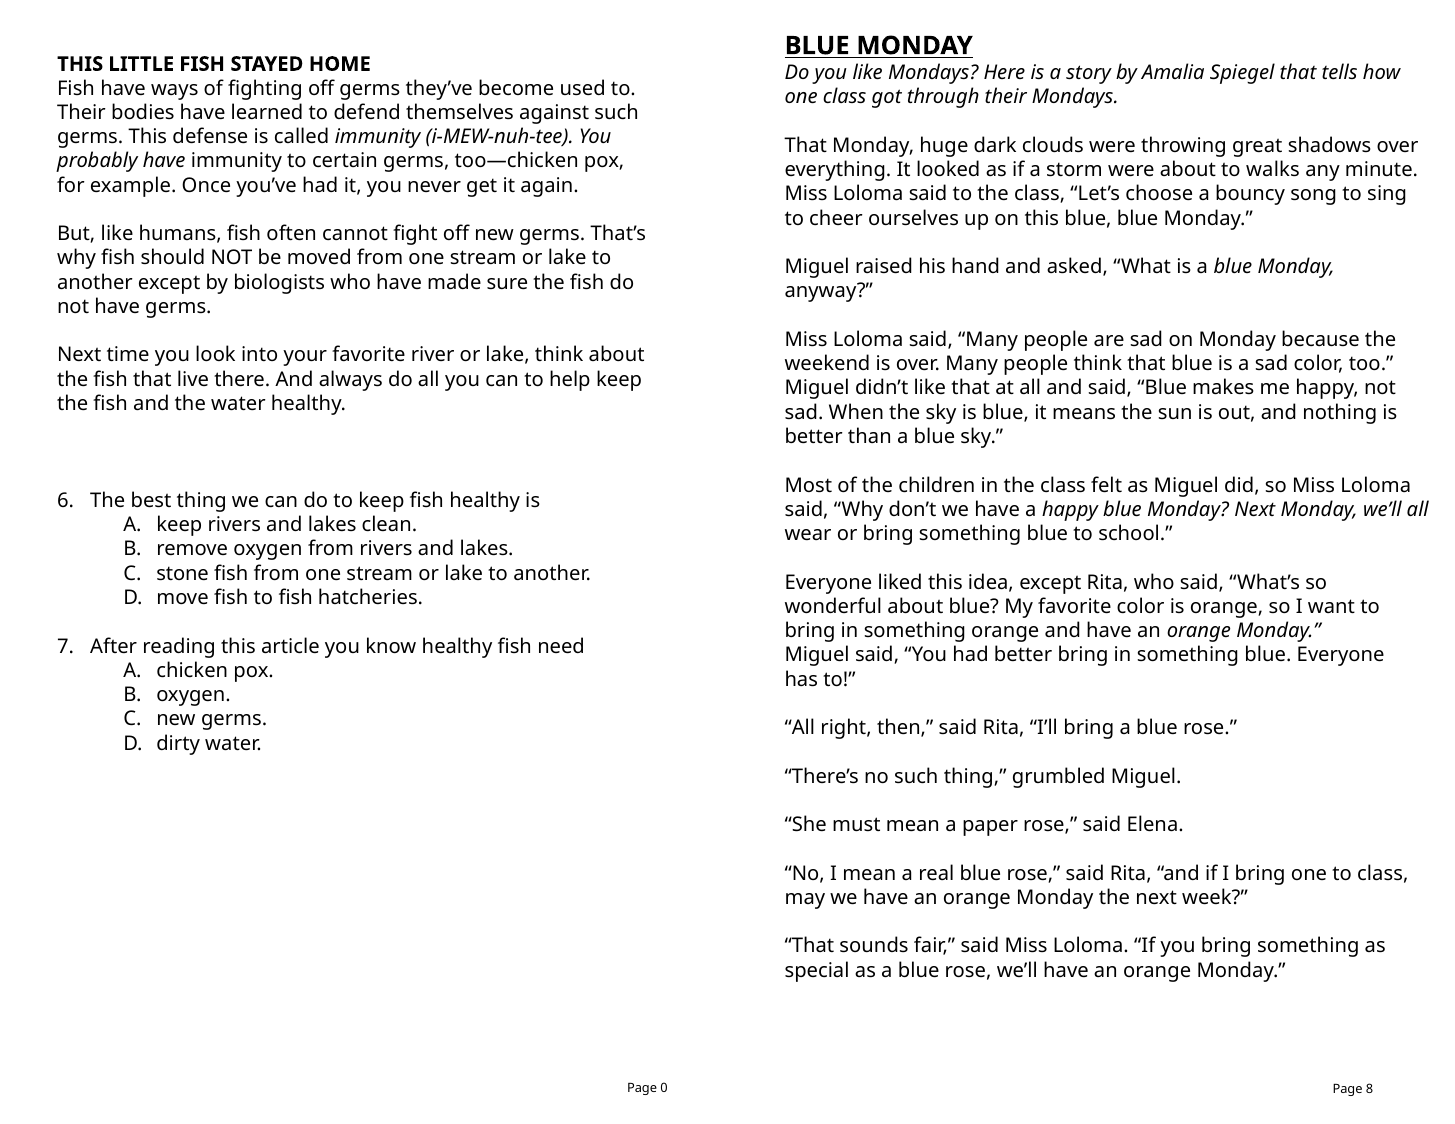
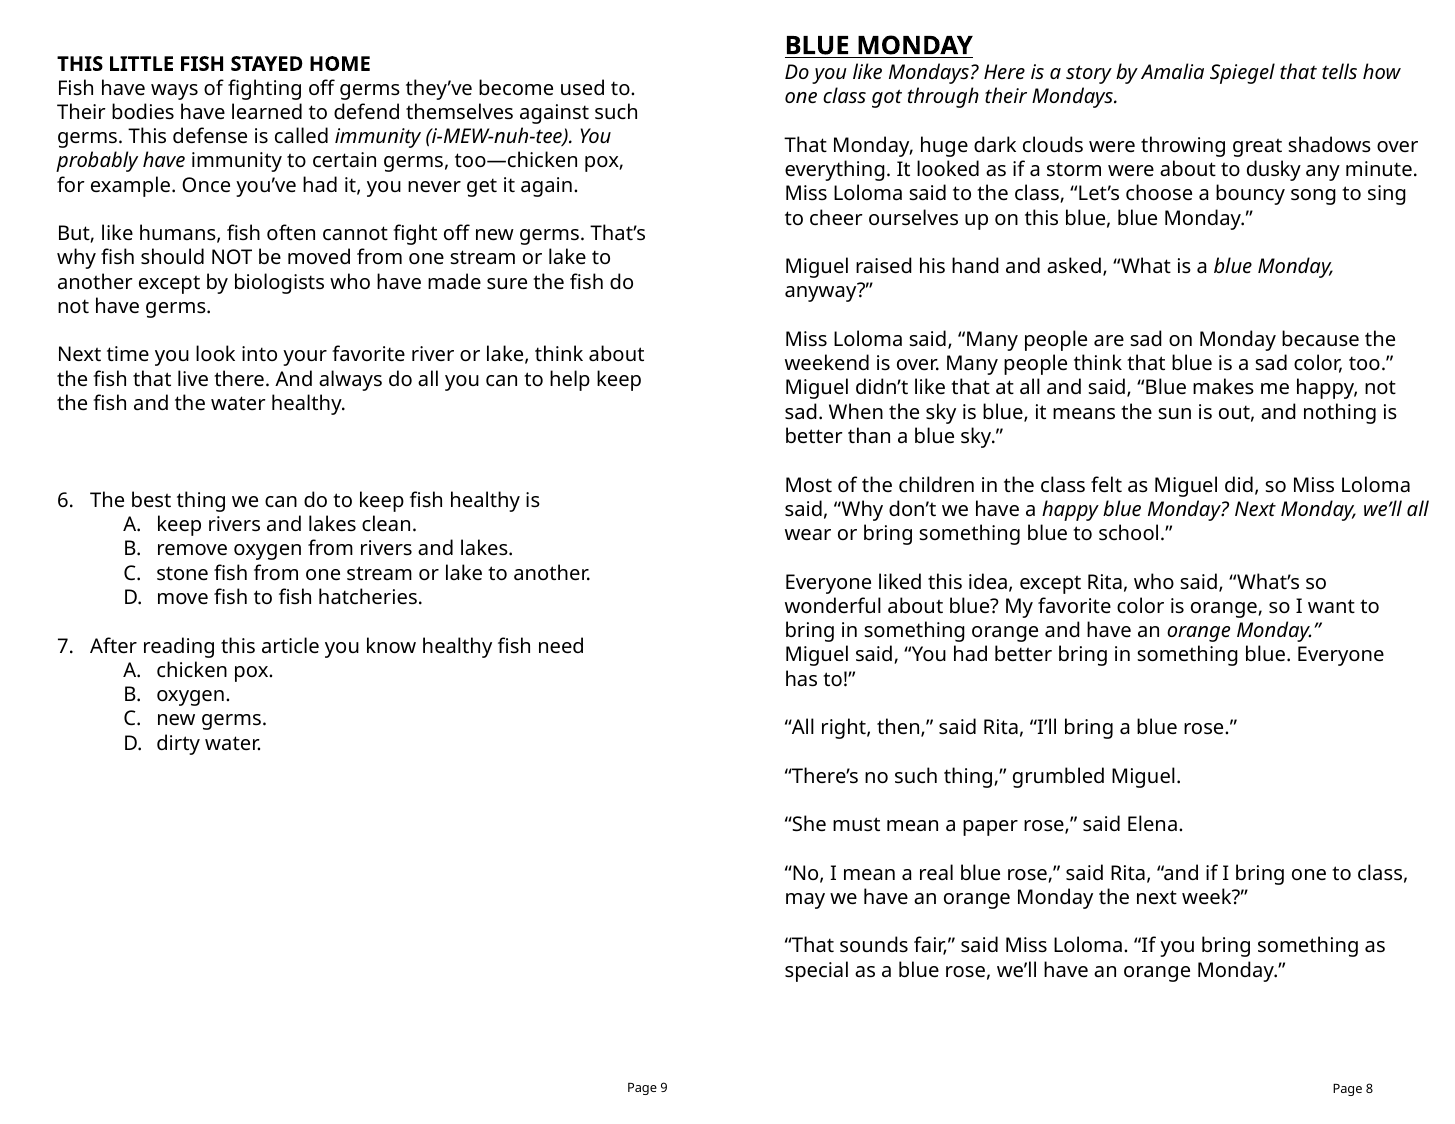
walks: walks -> dusky (1273, 170)
0: 0 -> 9 (664, 1088)
